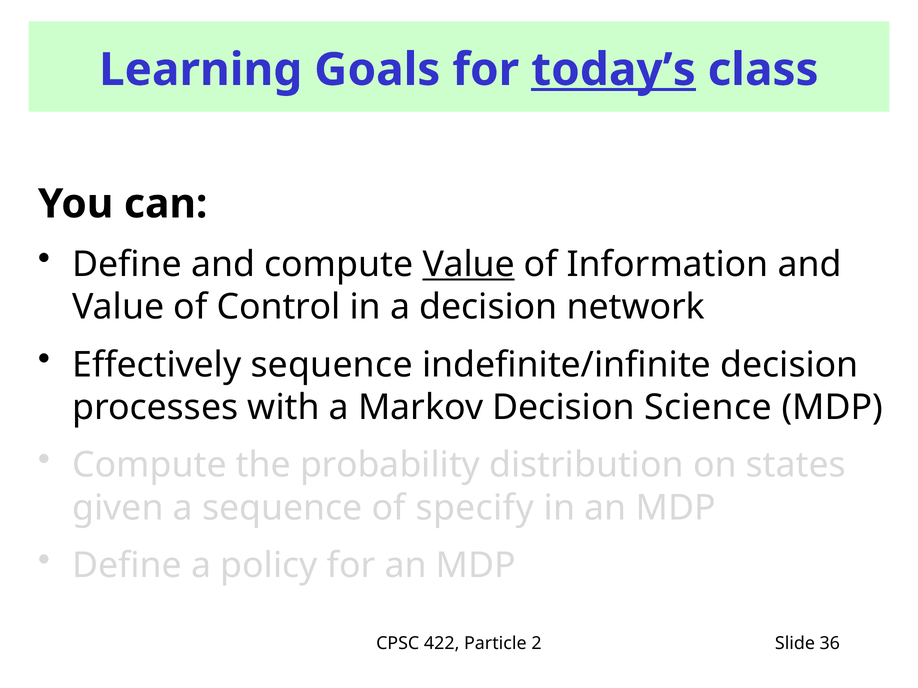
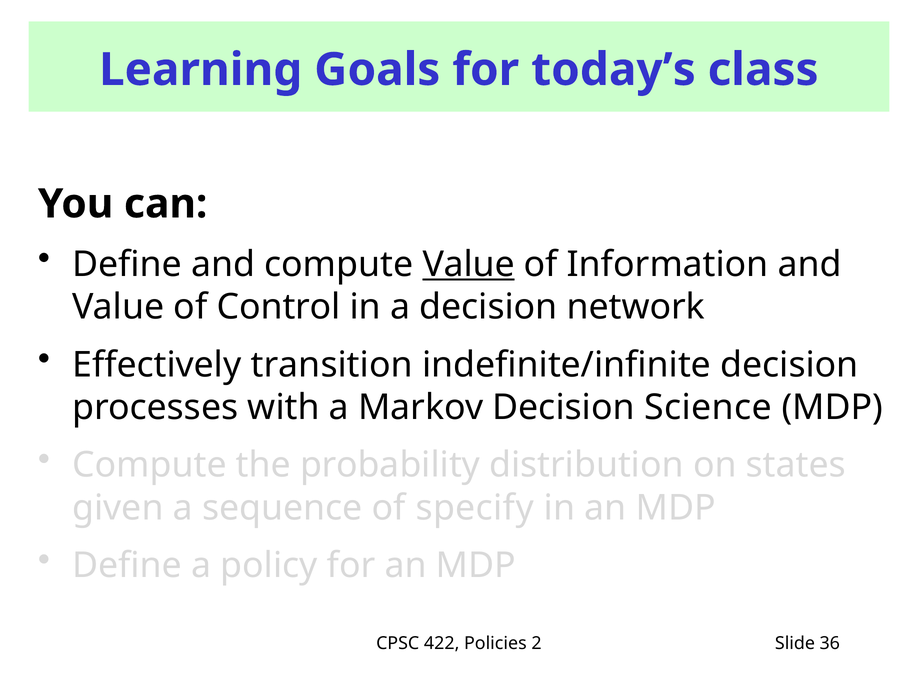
today’s underline: present -> none (613, 70)
Effectively sequence: sequence -> transition (332, 365)
Particle: Particle -> Policies (495, 644)
